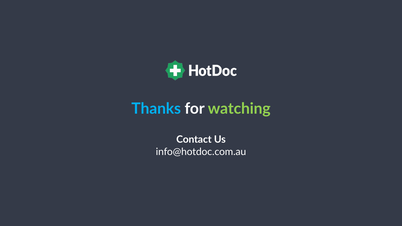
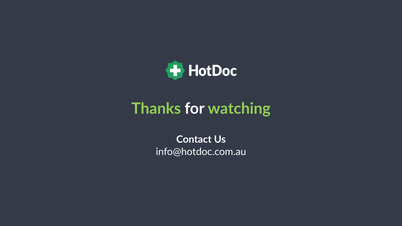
Thanks colour: light blue -> light green (156, 109)
